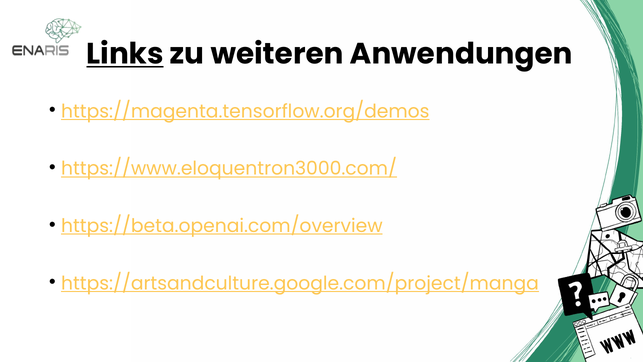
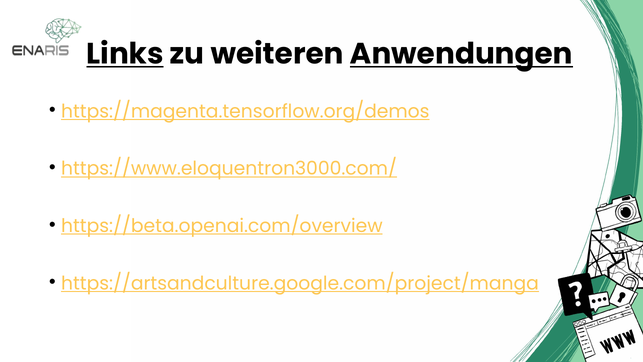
Anwendungen underline: none -> present (461, 54)
